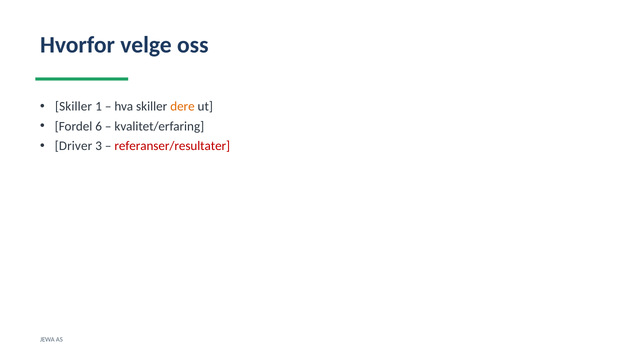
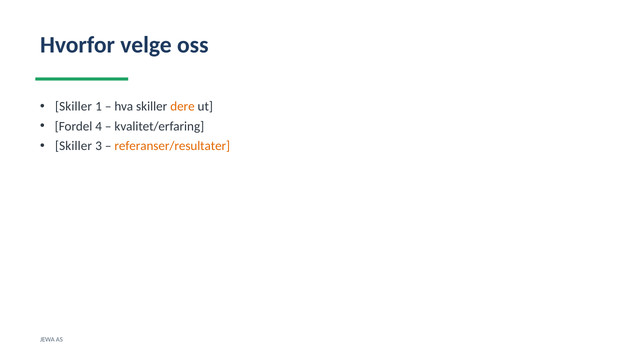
6: 6 -> 4 (99, 126)
Driver: Driver -> Skiller (74, 146)
referanser/resultater colour: red -> orange (172, 146)
